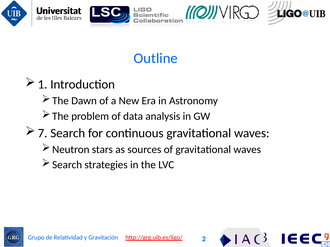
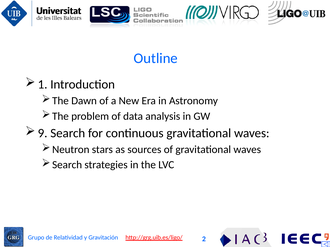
7: 7 -> 9 (43, 133)
